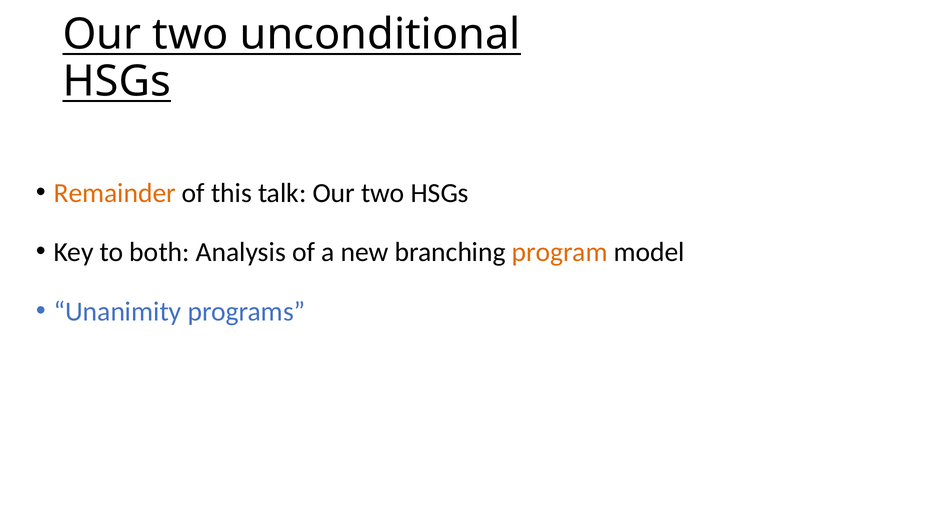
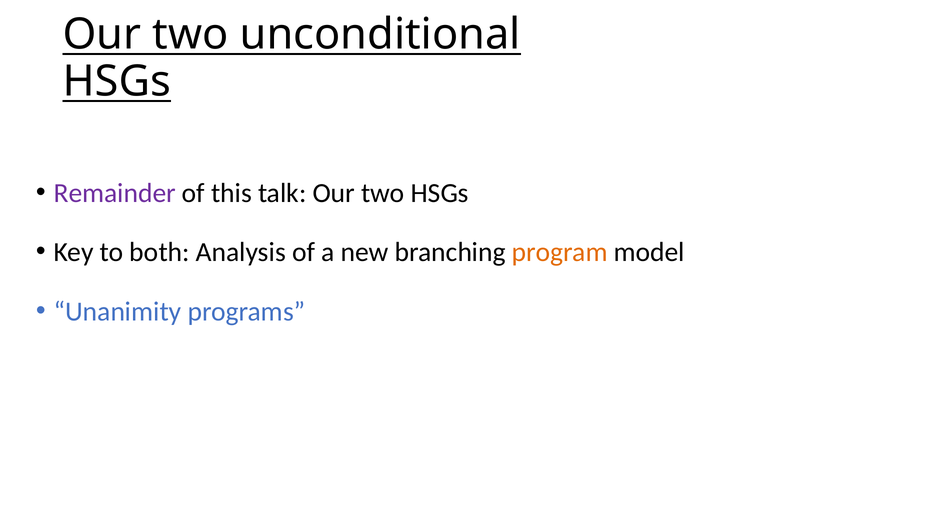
Remainder colour: orange -> purple (115, 193)
